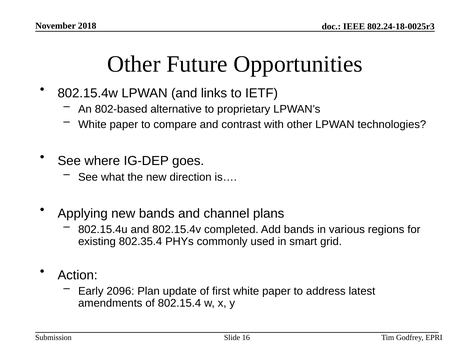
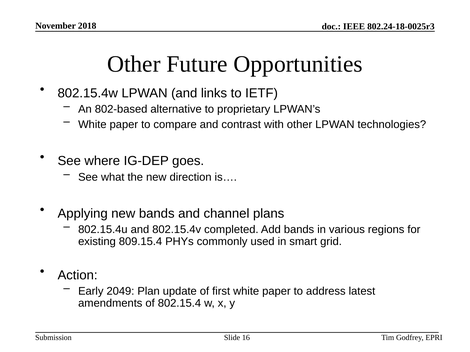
802.35.4: 802.35.4 -> 809.15.4 (140, 242)
2096: 2096 -> 2049 (120, 292)
